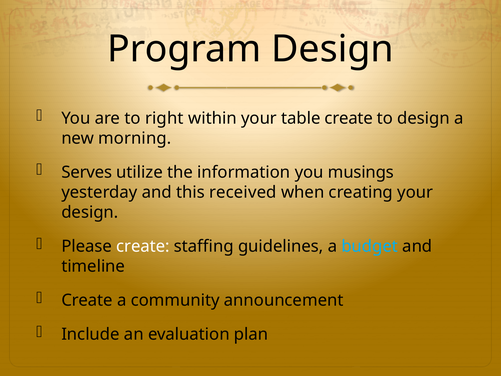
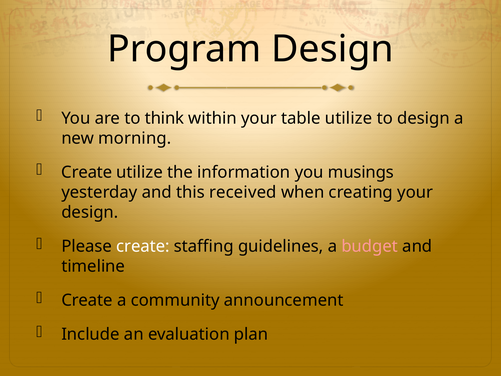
right: right -> think (165, 118)
table create: create -> utilize (349, 118)
Serves: Serves -> Create (87, 172)
budget colour: light blue -> pink (370, 246)
